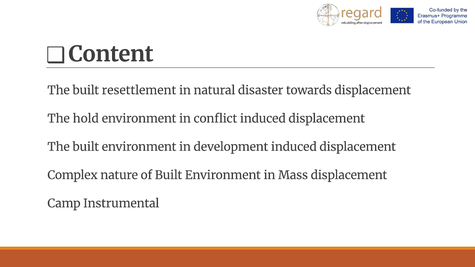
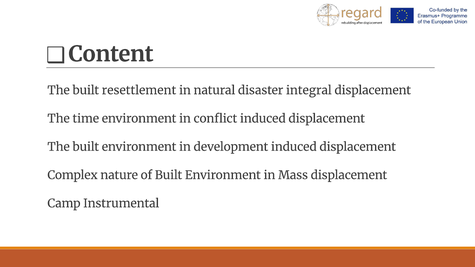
towards: towards -> integral (309, 90)
hold: hold -> time (86, 119)
